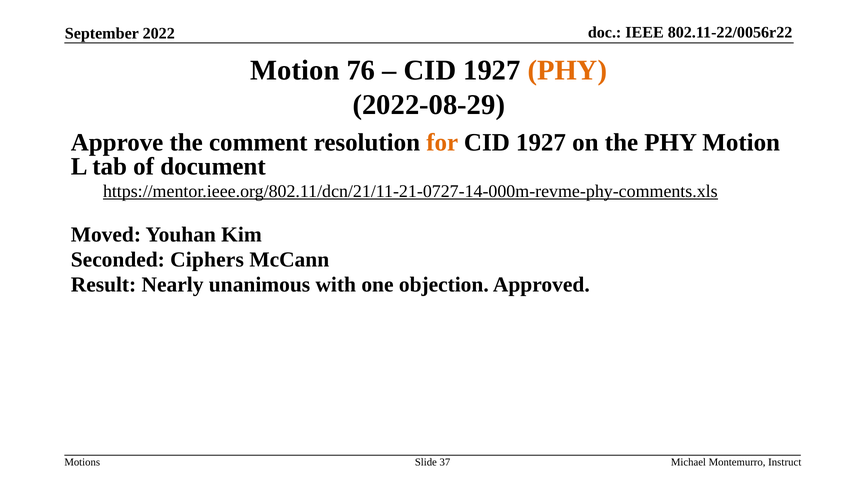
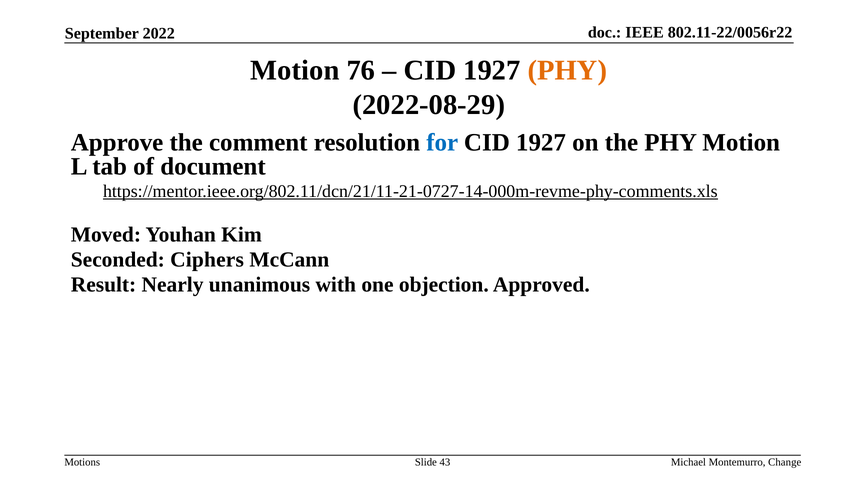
for colour: orange -> blue (442, 143)
37: 37 -> 43 (445, 463)
Instruct: Instruct -> Change (785, 463)
